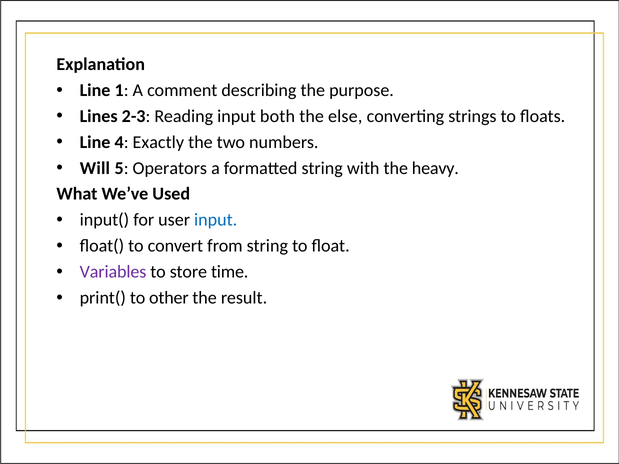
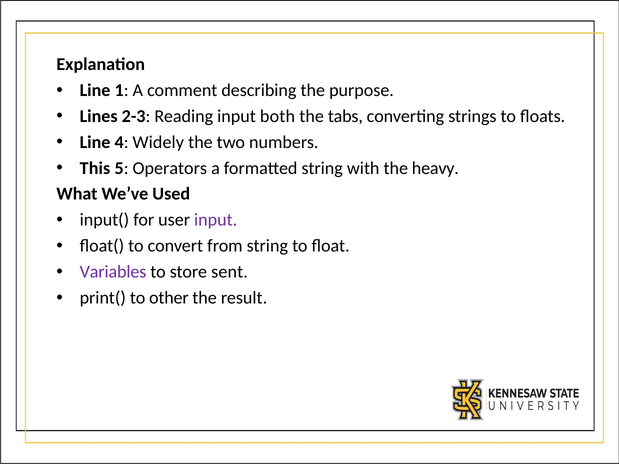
else: else -> tabs (345, 116)
Exactly: Exactly -> Widely (158, 142)
Will: Will -> This (95, 168)
input colour: blue -> purple (216, 220)
time: time -> sent (230, 272)
